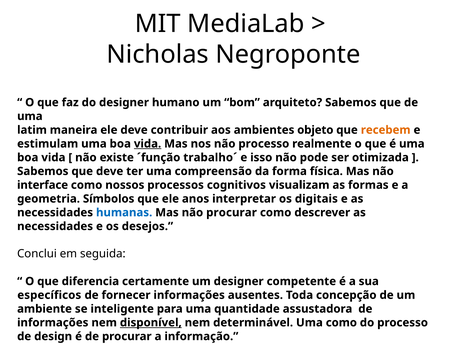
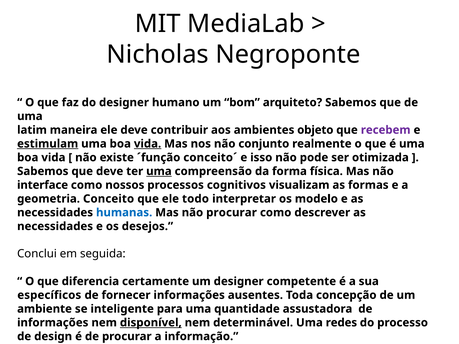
recebem colour: orange -> purple (386, 130)
estimulam underline: none -> present (48, 144)
não processo: processo -> conjunto (264, 144)
trabalho´: trabalho´ -> conceito´ (210, 158)
uma underline: none -> present (159, 171)
Símbolos: Símbolos -> Conceito (109, 199)
anos: anos -> todo (195, 199)
digitais: digitais -> modelo (316, 199)
Uma como: como -> redes (341, 323)
